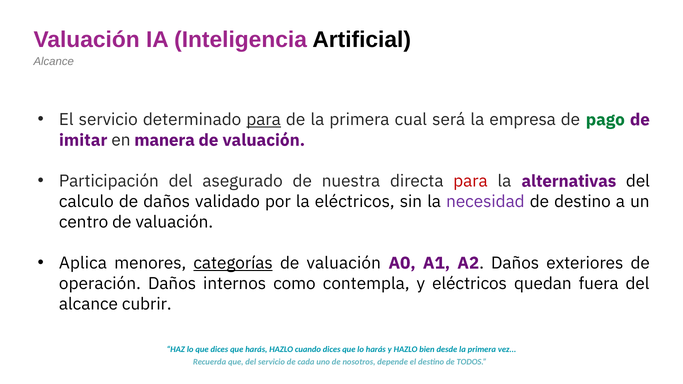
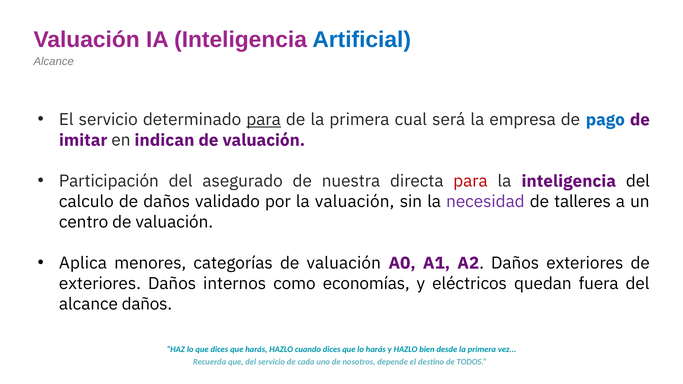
Artificial colour: black -> blue (362, 40)
pago colour: green -> blue (605, 120)
manera: manera -> indican (164, 140)
la alternativas: alternativas -> inteligencia (569, 181)
la eléctricos: eléctricos -> valuación (355, 202)
de destino: destino -> talleres (583, 202)
categorías underline: present -> none (233, 263)
operación: operación -> exteriores (100, 284)
contempla: contempla -> economías (366, 284)
alcance cubrir: cubrir -> daños (147, 304)
